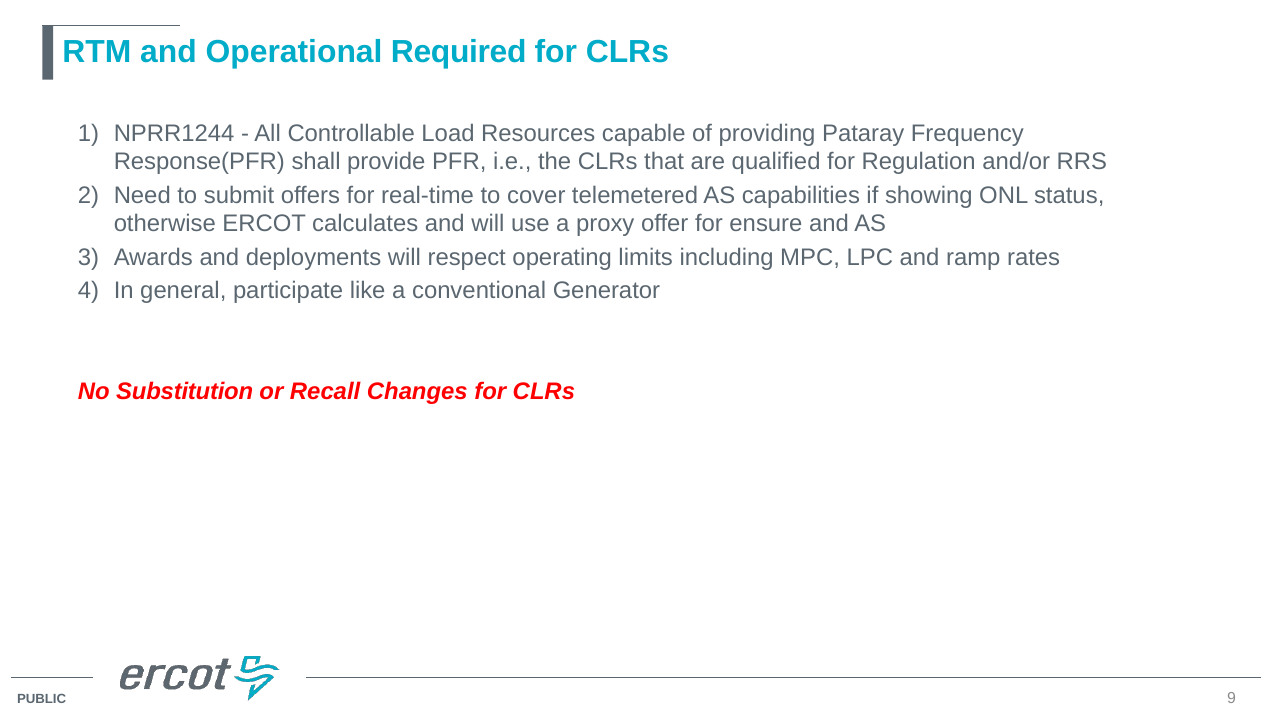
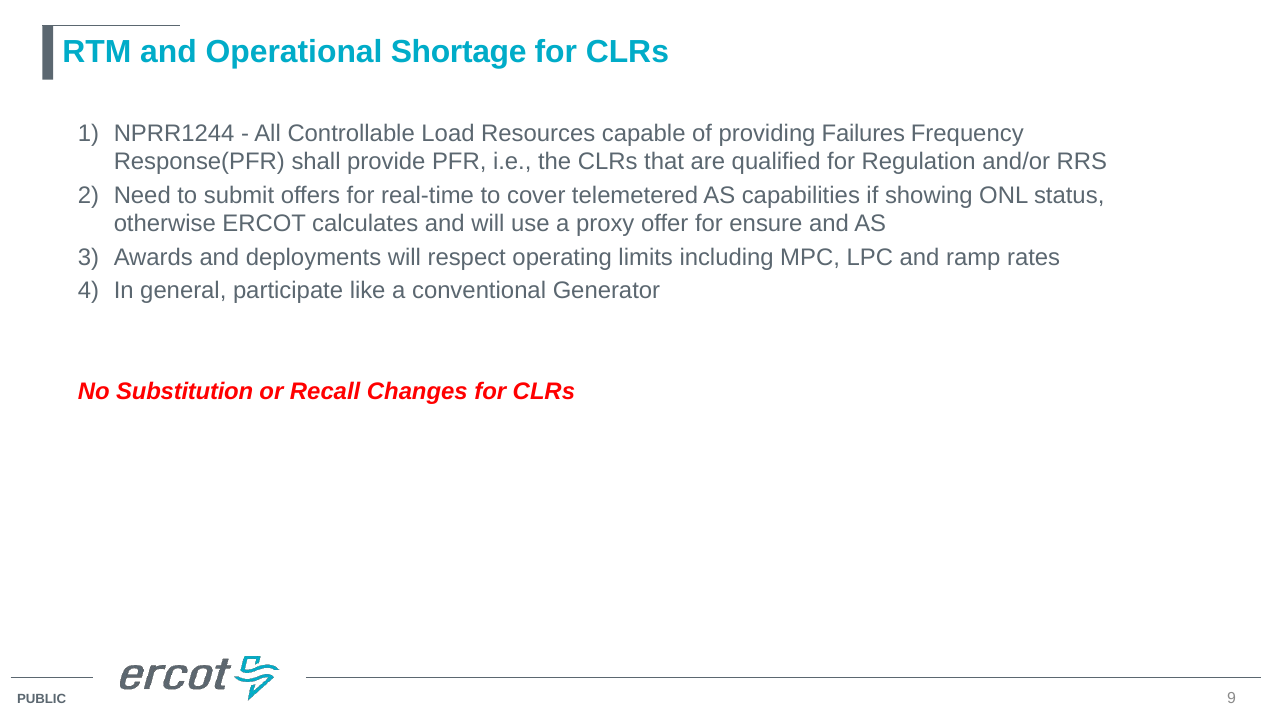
Required: Required -> Shortage (459, 52)
Pataray: Pataray -> Failures (863, 133)
